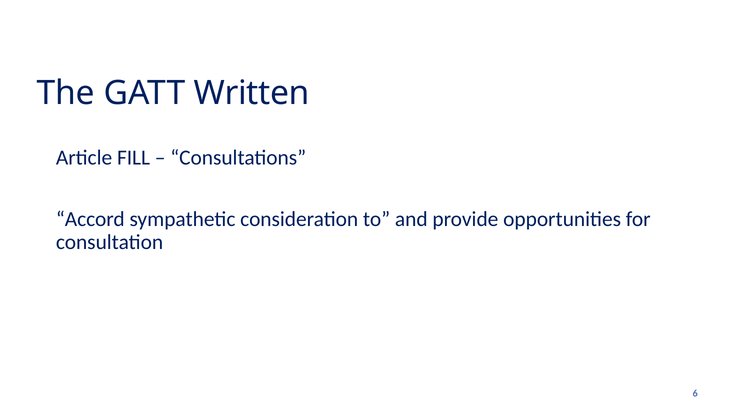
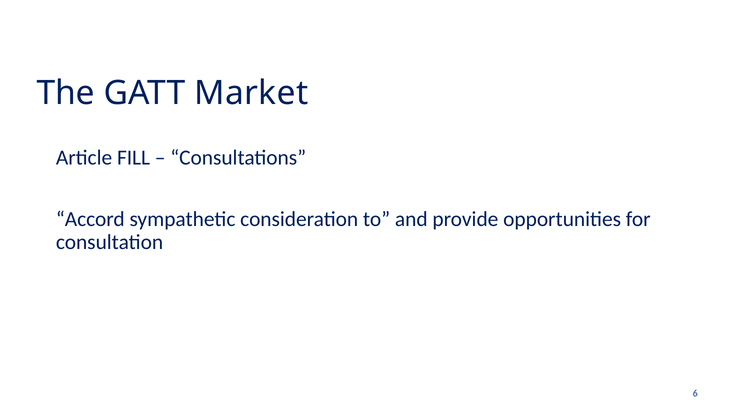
Written: Written -> Market (251, 93)
